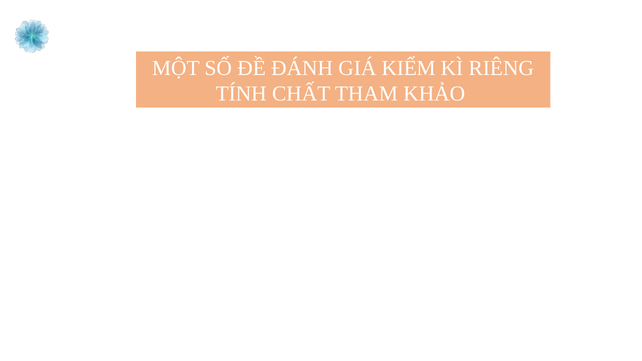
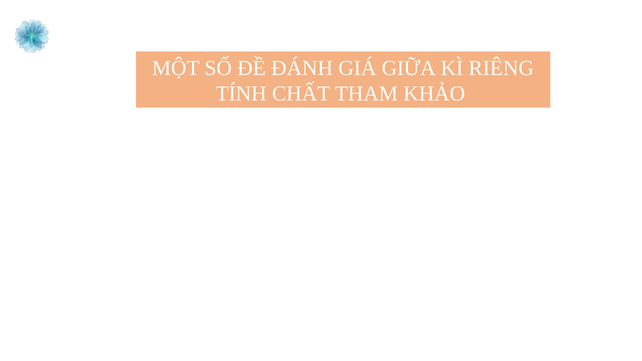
KIỂM: KIỂM -> GIỮA (409, 68)
